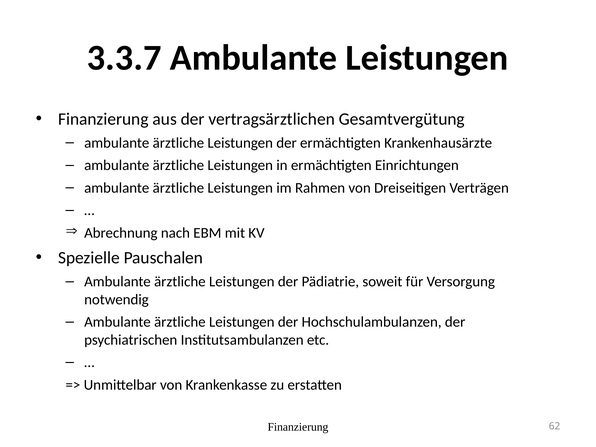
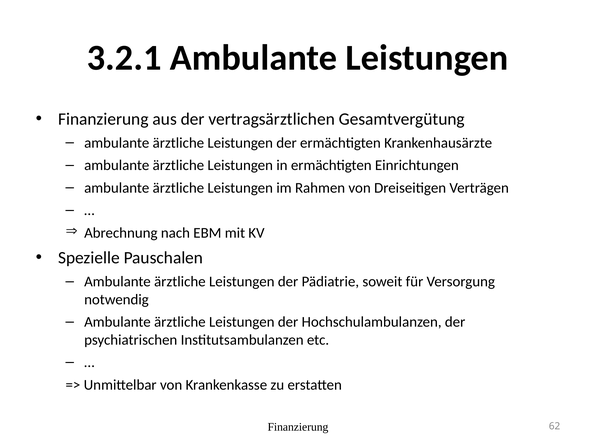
3.3.7: 3.3.7 -> 3.2.1 (124, 58)
